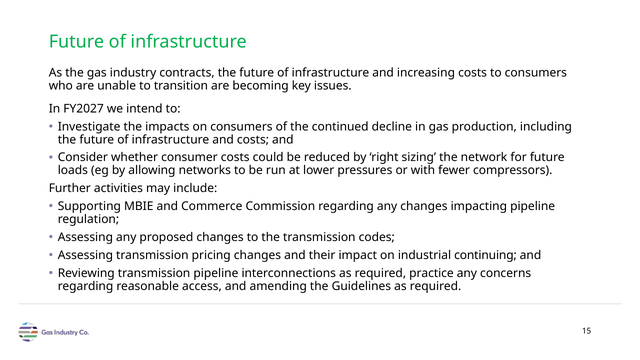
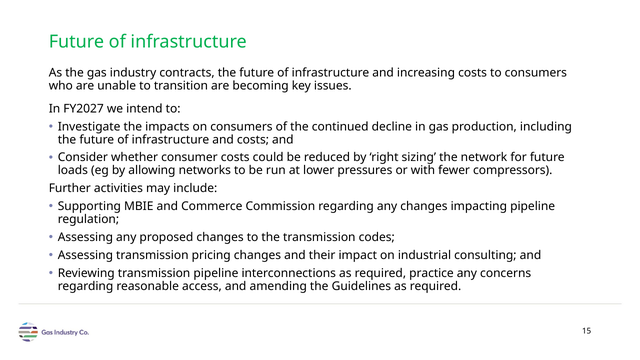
continuing: continuing -> consulting (485, 255)
